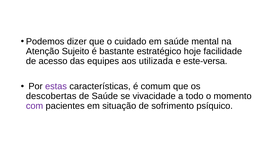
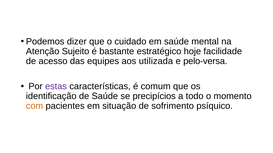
este-versa: este-versa -> pelo-versa (205, 61)
descobertas: descobertas -> identificação (51, 97)
vivacidade: vivacidade -> precipícios (154, 97)
com colour: purple -> orange (35, 106)
